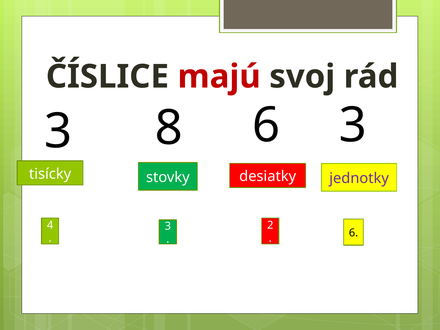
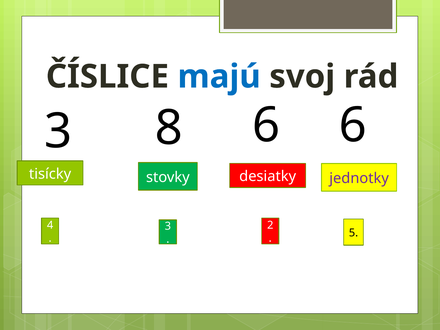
majú colour: red -> blue (219, 77)
8 3: 3 -> 6 (353, 126)
6: 6 -> 5 (354, 233)
